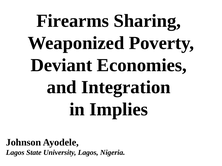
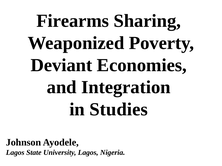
Implies: Implies -> Studies (119, 110)
